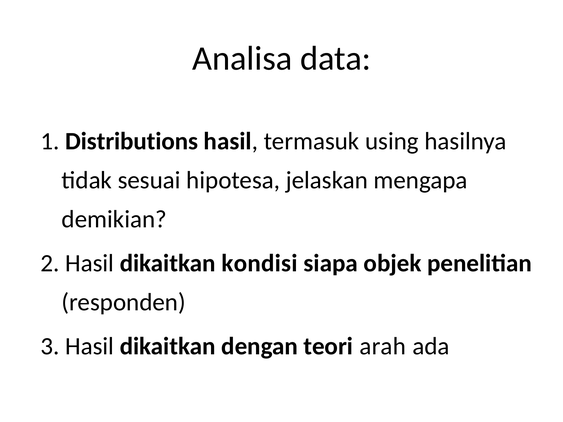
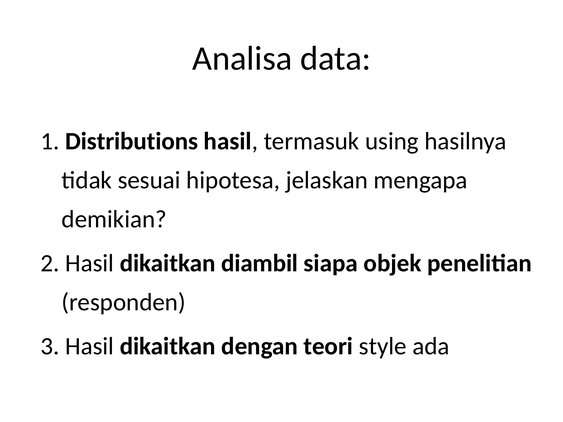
kondisi: kondisi -> diambil (260, 263)
arah: arah -> style (383, 346)
